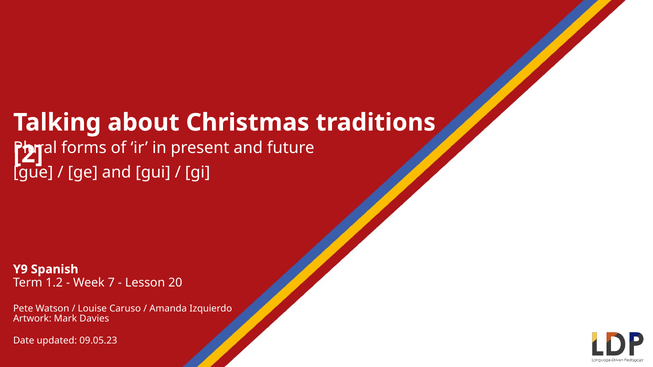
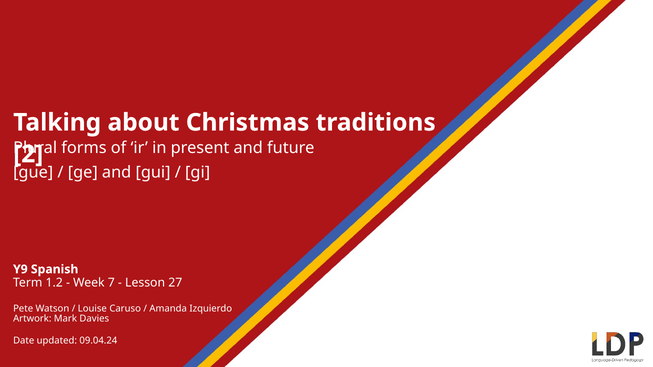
20: 20 -> 27 (175, 283)
09.05.23: 09.05.23 -> 09.04.24 (98, 341)
